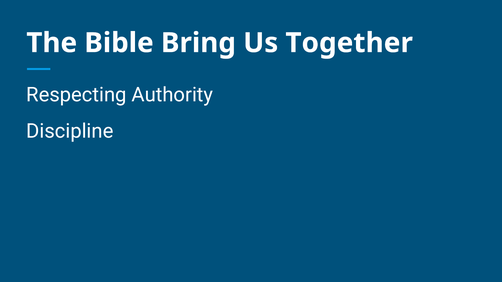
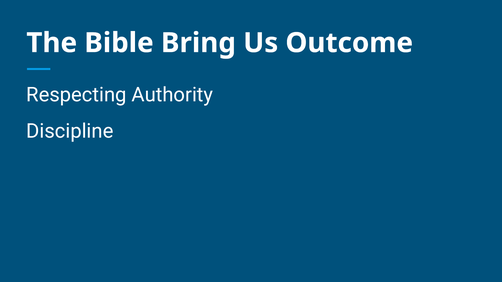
Together: Together -> Outcome (349, 43)
